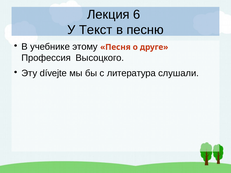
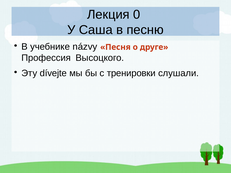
6: 6 -> 0 (137, 15)
Текст: Текст -> Саша (96, 30)
этому: этому -> názvy (85, 47)
литература: литература -> тренировки (131, 73)
